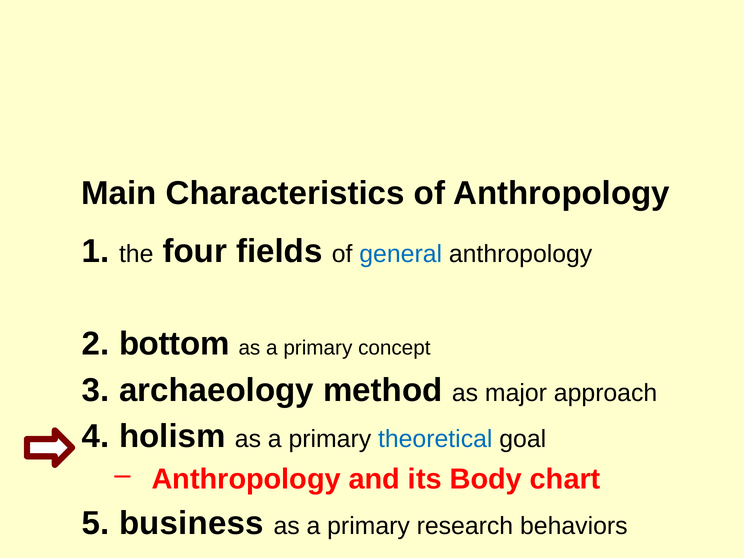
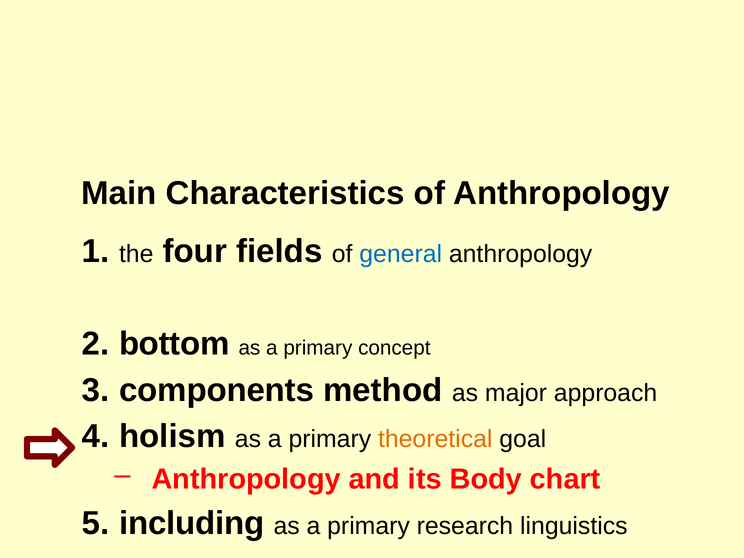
archaeology: archaeology -> components (217, 390)
theoretical colour: blue -> orange (435, 439)
business: business -> including (192, 523)
behaviors: behaviors -> linguistics (574, 526)
